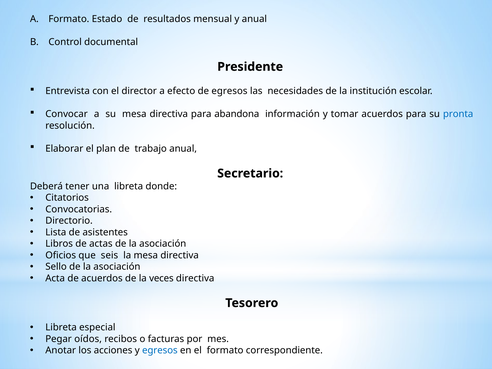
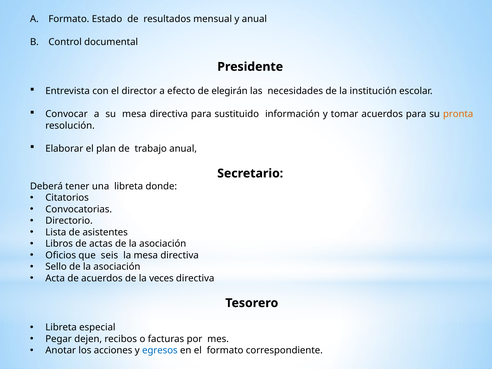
de egresos: egresos -> elegirán (230, 91)
abandona: abandona -> sustituido (237, 114)
pronta colour: blue -> orange (458, 114)
oídos: oídos -> dejen (88, 339)
